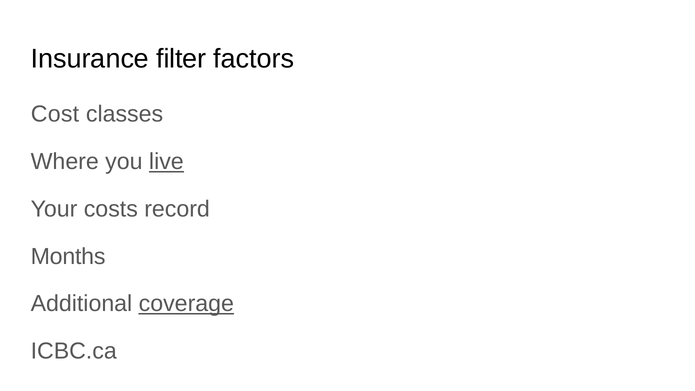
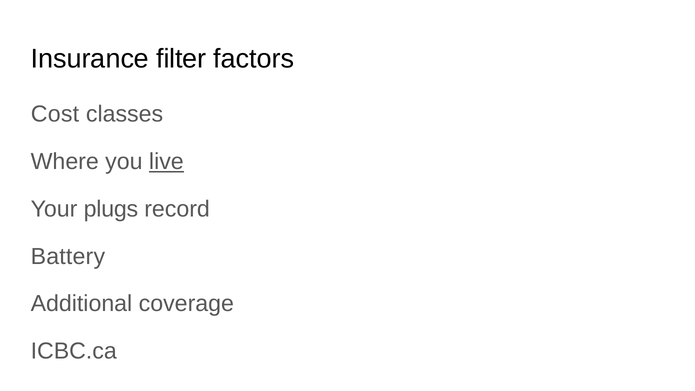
costs: costs -> plugs (111, 209)
Months: Months -> Battery (68, 256)
coverage underline: present -> none (186, 304)
